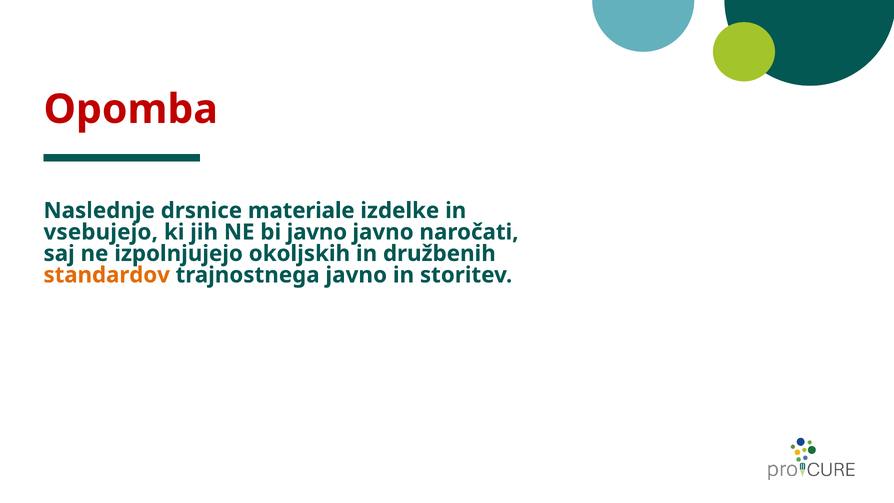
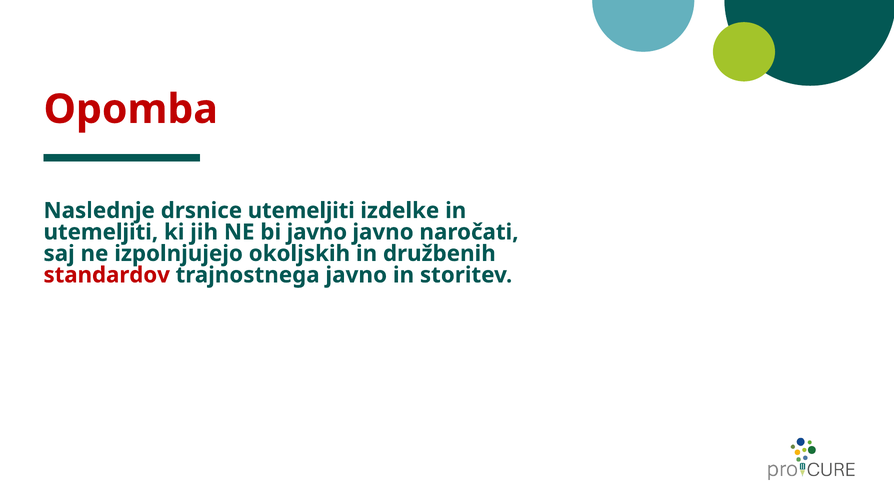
drsnice materiale: materiale -> utemeljiti (301, 211)
vsebujejo: vsebujejo -> utemeljiti (101, 232)
standardov colour: orange -> red (107, 275)
